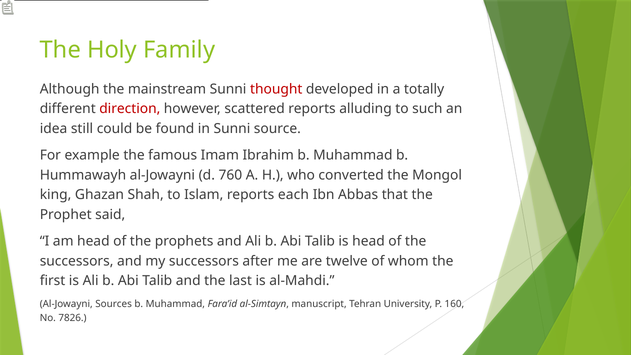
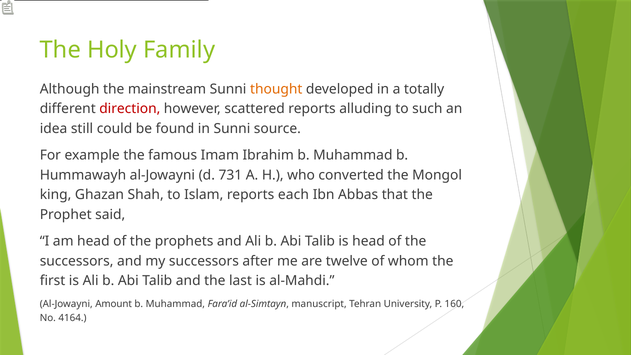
thought colour: red -> orange (276, 89)
760: 760 -> 731 (230, 175)
Sources: Sources -> Amount (114, 304)
7826: 7826 -> 4164 (72, 318)
